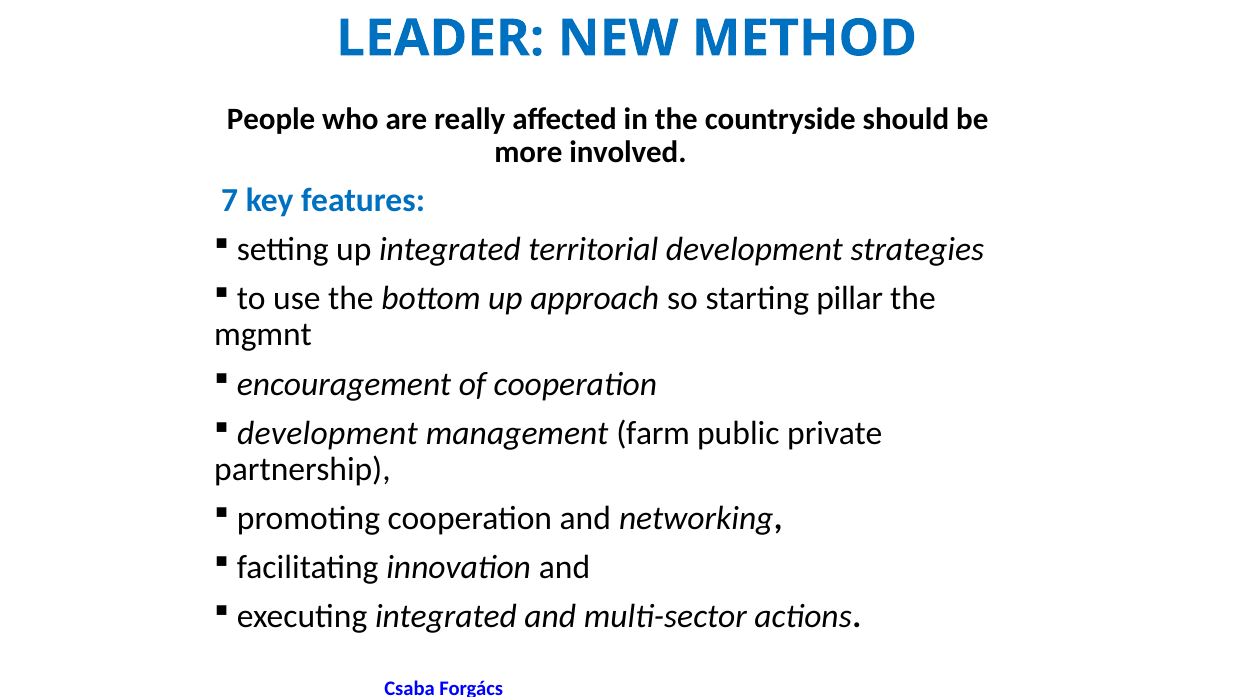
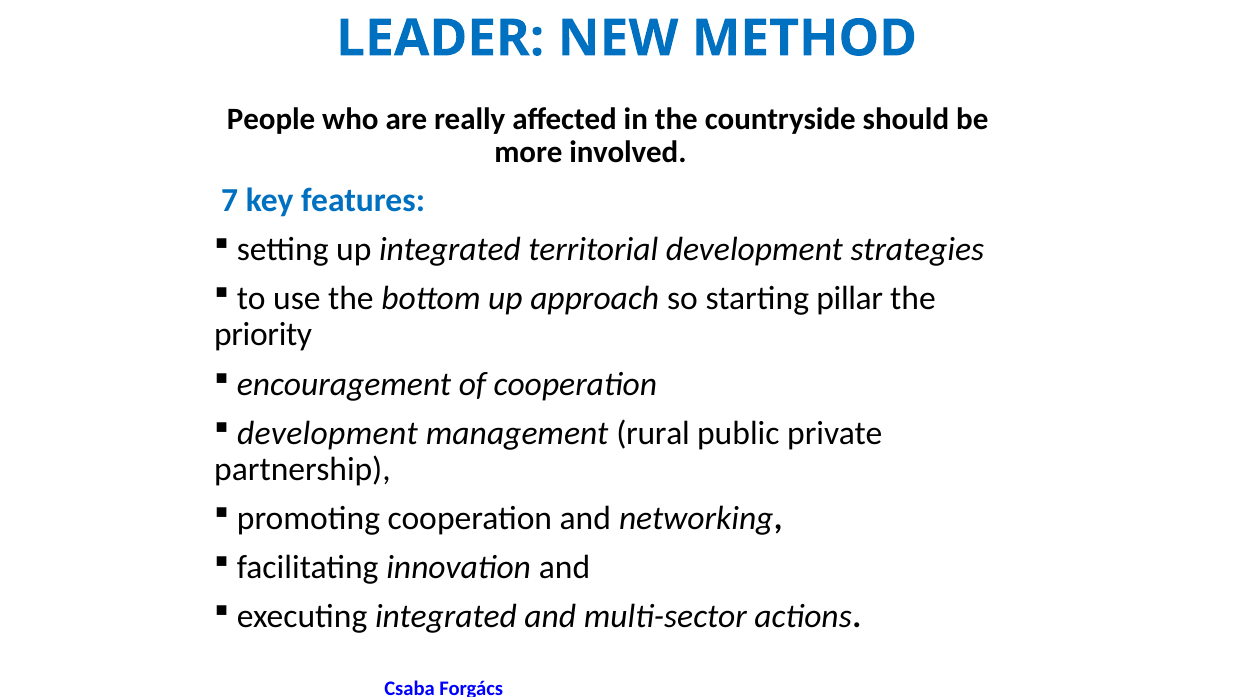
mgmnt: mgmnt -> priority (263, 335)
farm: farm -> rural (653, 433)
